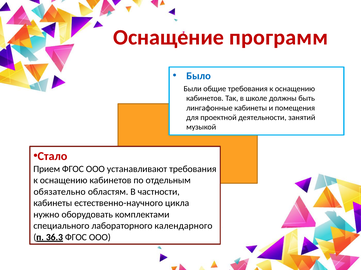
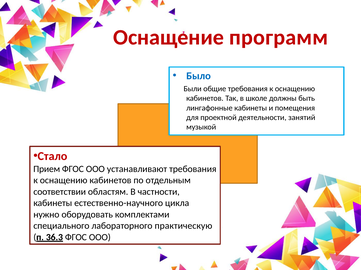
обязательно: обязательно -> соответствии (60, 192)
календарного: календарного -> практическую (183, 226)
